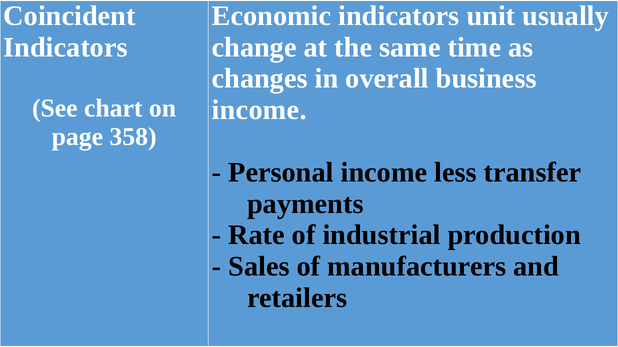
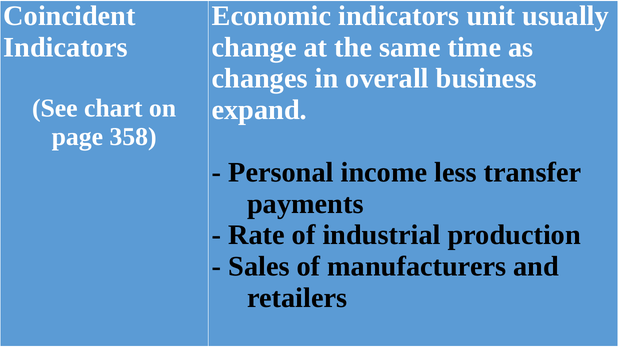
income: income -> expand (259, 110)
